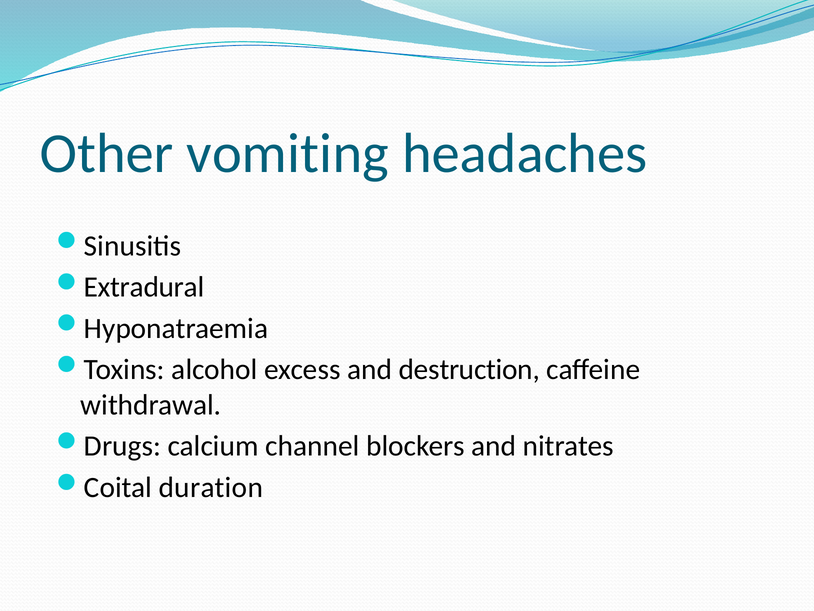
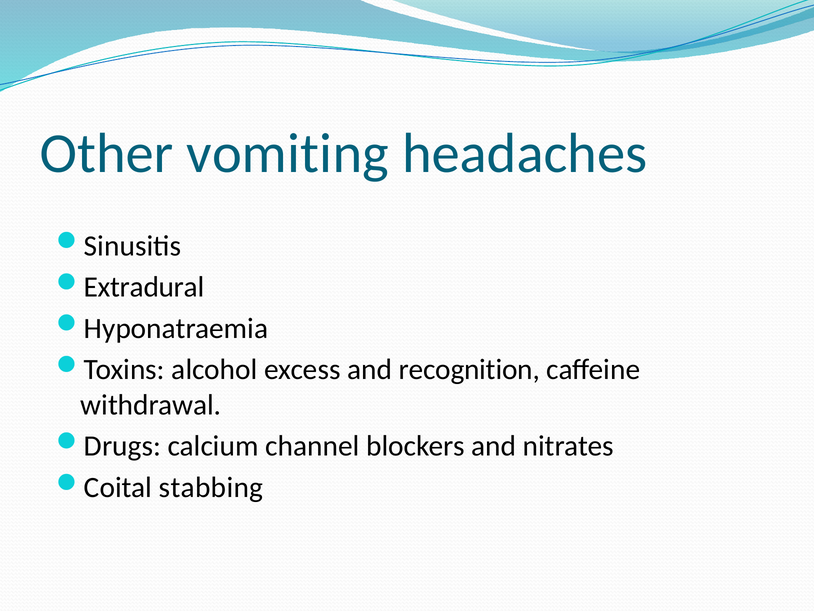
destruction: destruction -> recognition (469, 369)
duration: duration -> stabbing (211, 487)
